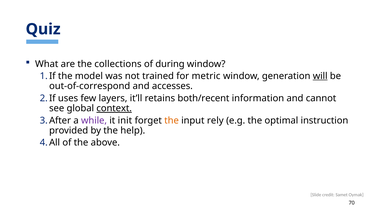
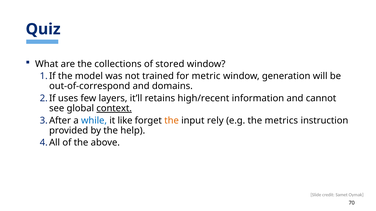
during: during -> stored (170, 64)
will underline: present -> none (320, 76)
accesses: accesses -> domains (172, 86)
both/recent: both/recent -> high/recent (203, 98)
while colour: purple -> blue (94, 121)
init: init -> like (125, 121)
optimal: optimal -> metrics (281, 121)
